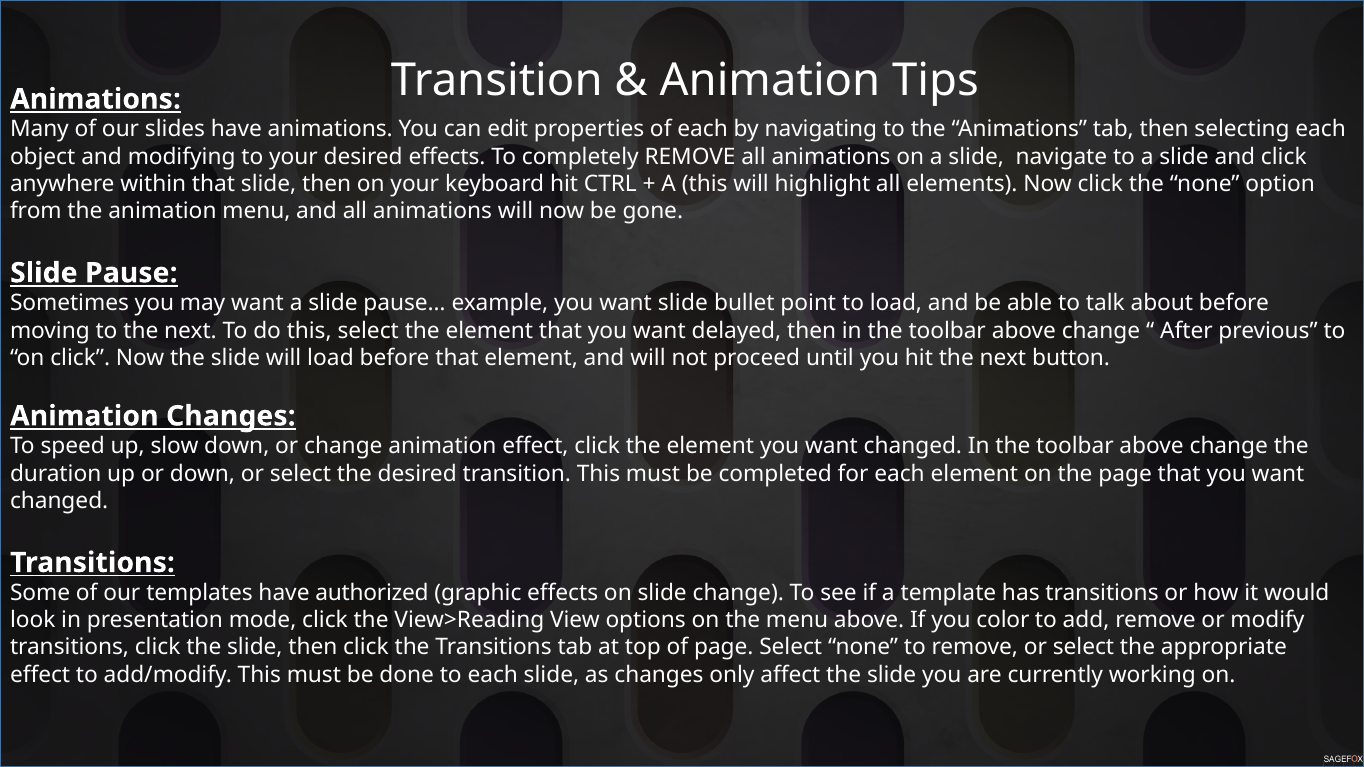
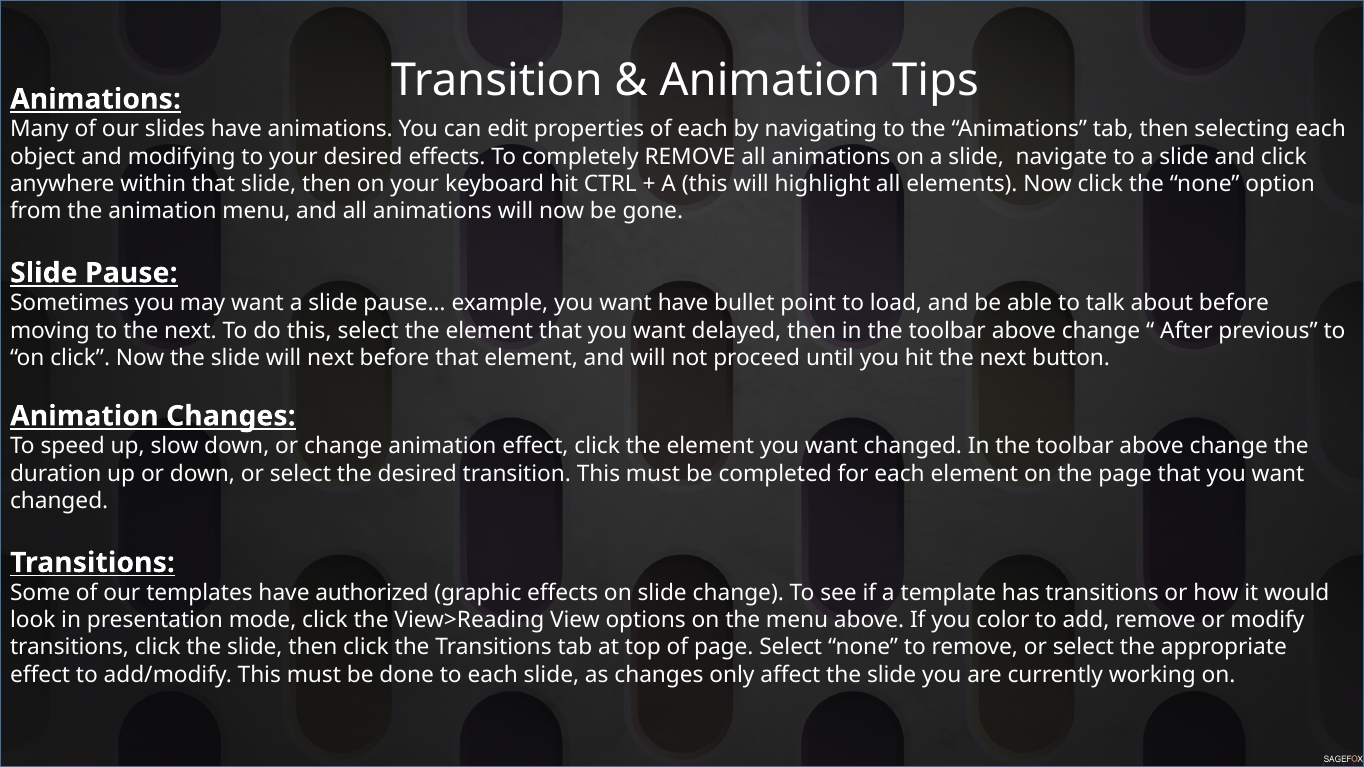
want slide: slide -> have (683, 303)
will load: load -> next (331, 358)
